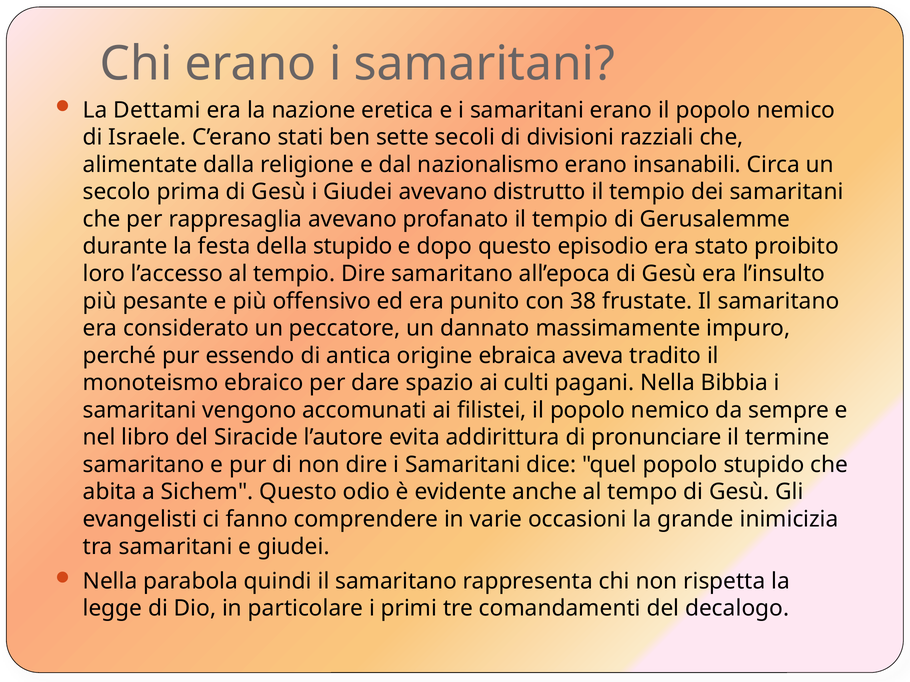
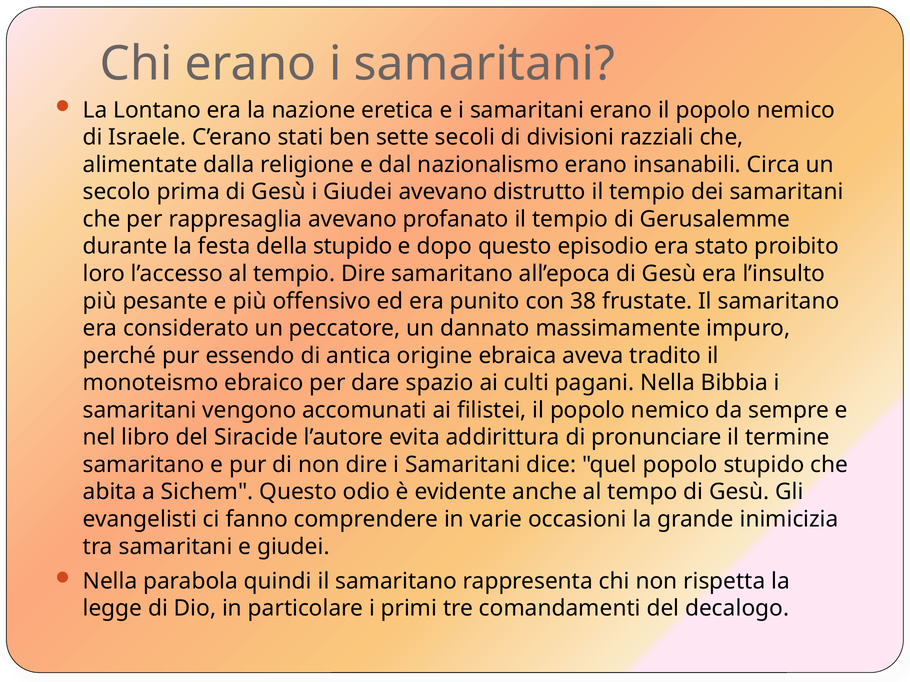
Dettami: Dettami -> Lontano (157, 110)
